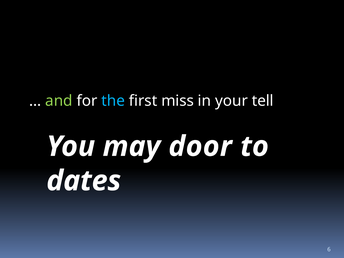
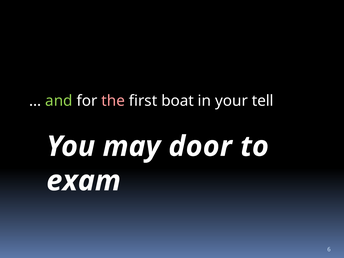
the colour: light blue -> pink (113, 101)
miss: miss -> boat (178, 101)
dates: dates -> exam (84, 181)
